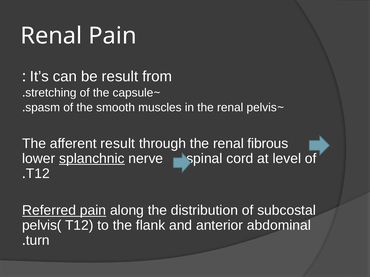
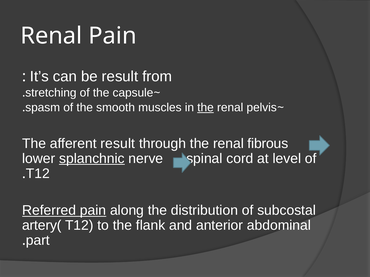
the underline: none -> present (206, 108)
pelvis(: pelvis( -> artery( (42, 226)
turn: turn -> part (38, 241)
